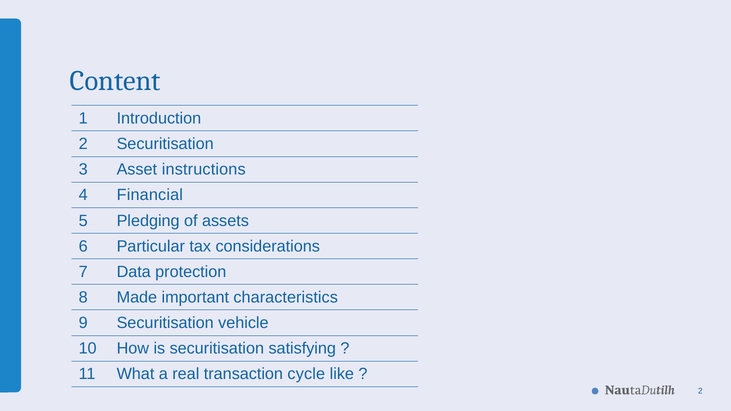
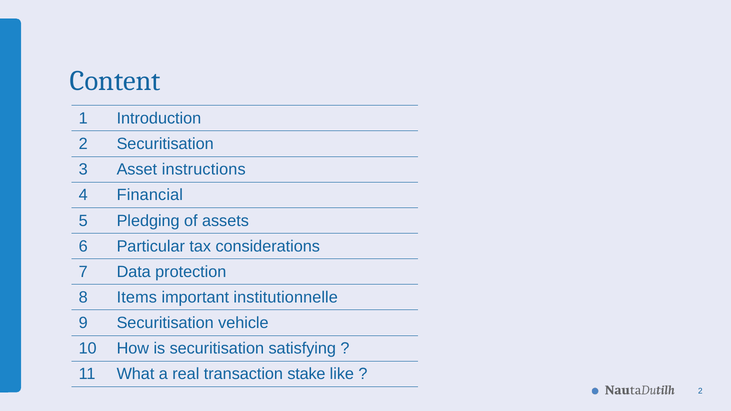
Made: Made -> Items (137, 298)
characteristics: characteristics -> institutionnelle (286, 298)
cycle: cycle -> stake (306, 374)
